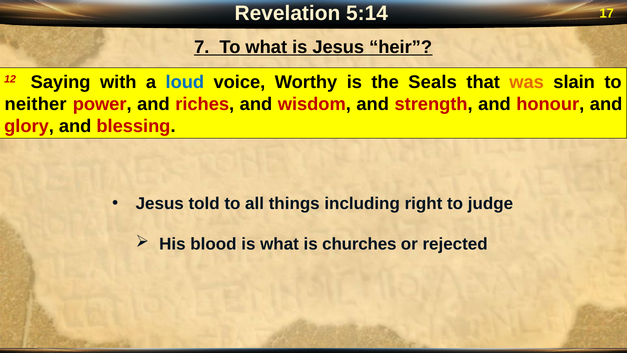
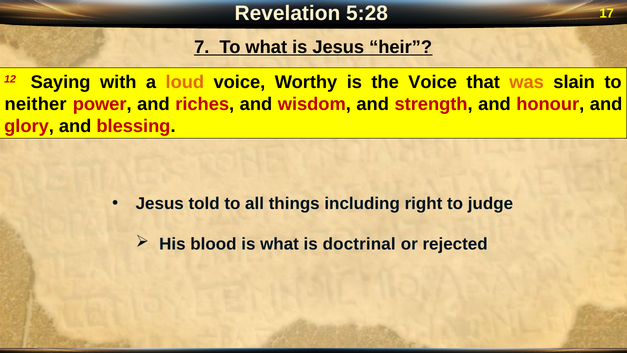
5:14: 5:14 -> 5:28 (367, 13)
loud colour: blue -> orange (185, 82)
the Seals: Seals -> Voice (433, 82)
churches: churches -> doctrinal (359, 244)
